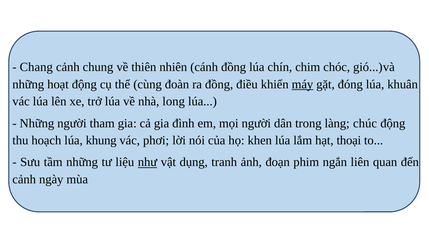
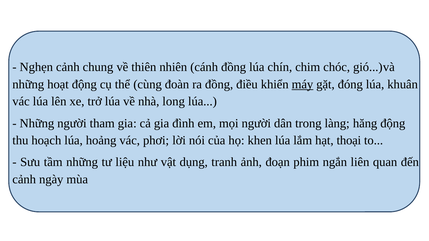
Chang: Chang -> Nghẹn (36, 67)
chúc: chúc -> hăng (365, 123)
khung: khung -> hoảng (101, 141)
như underline: present -> none (147, 162)
